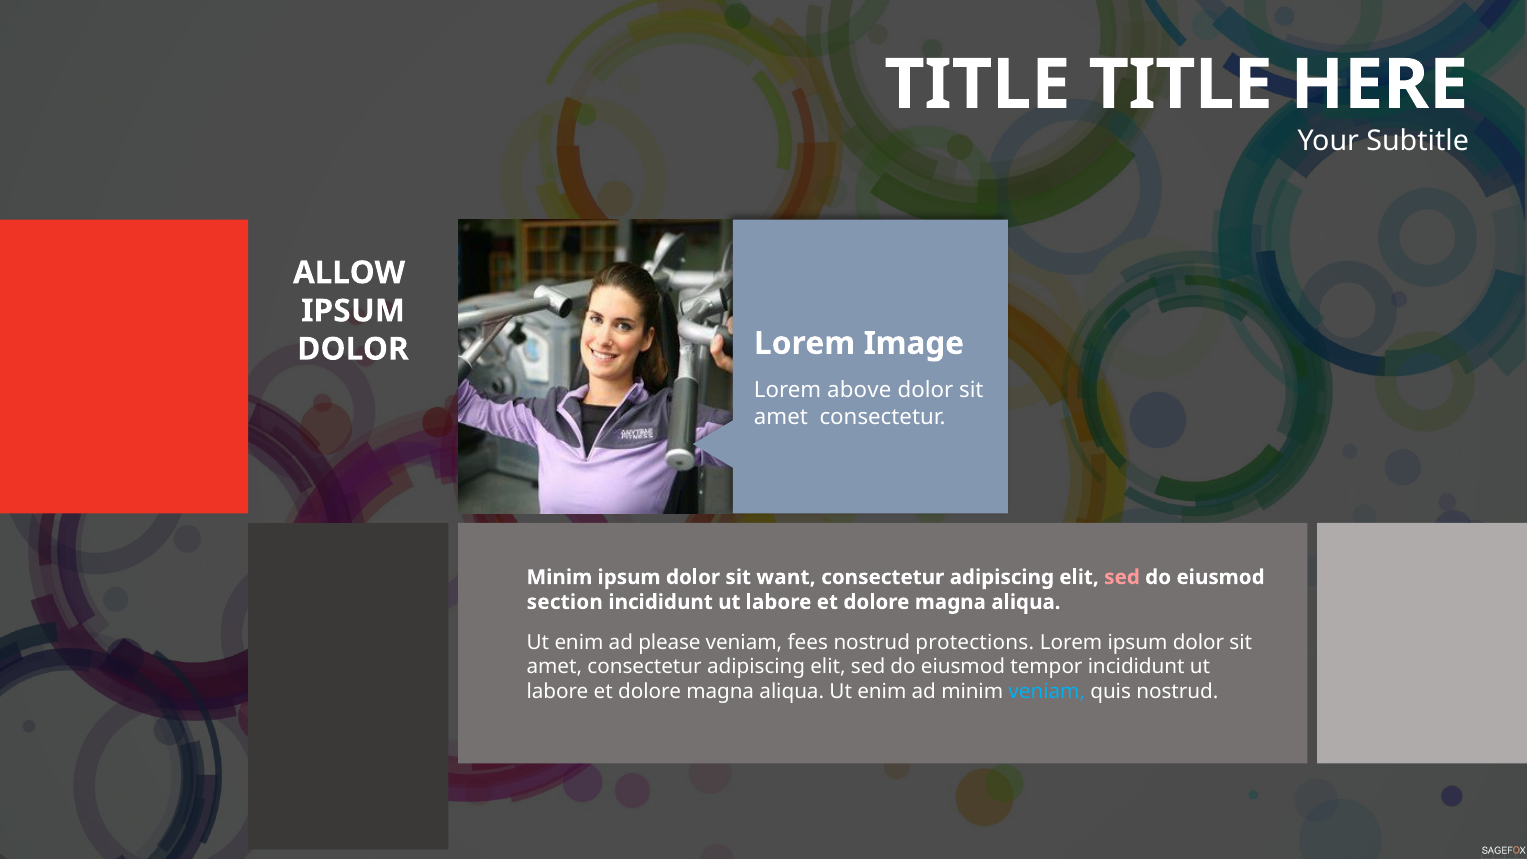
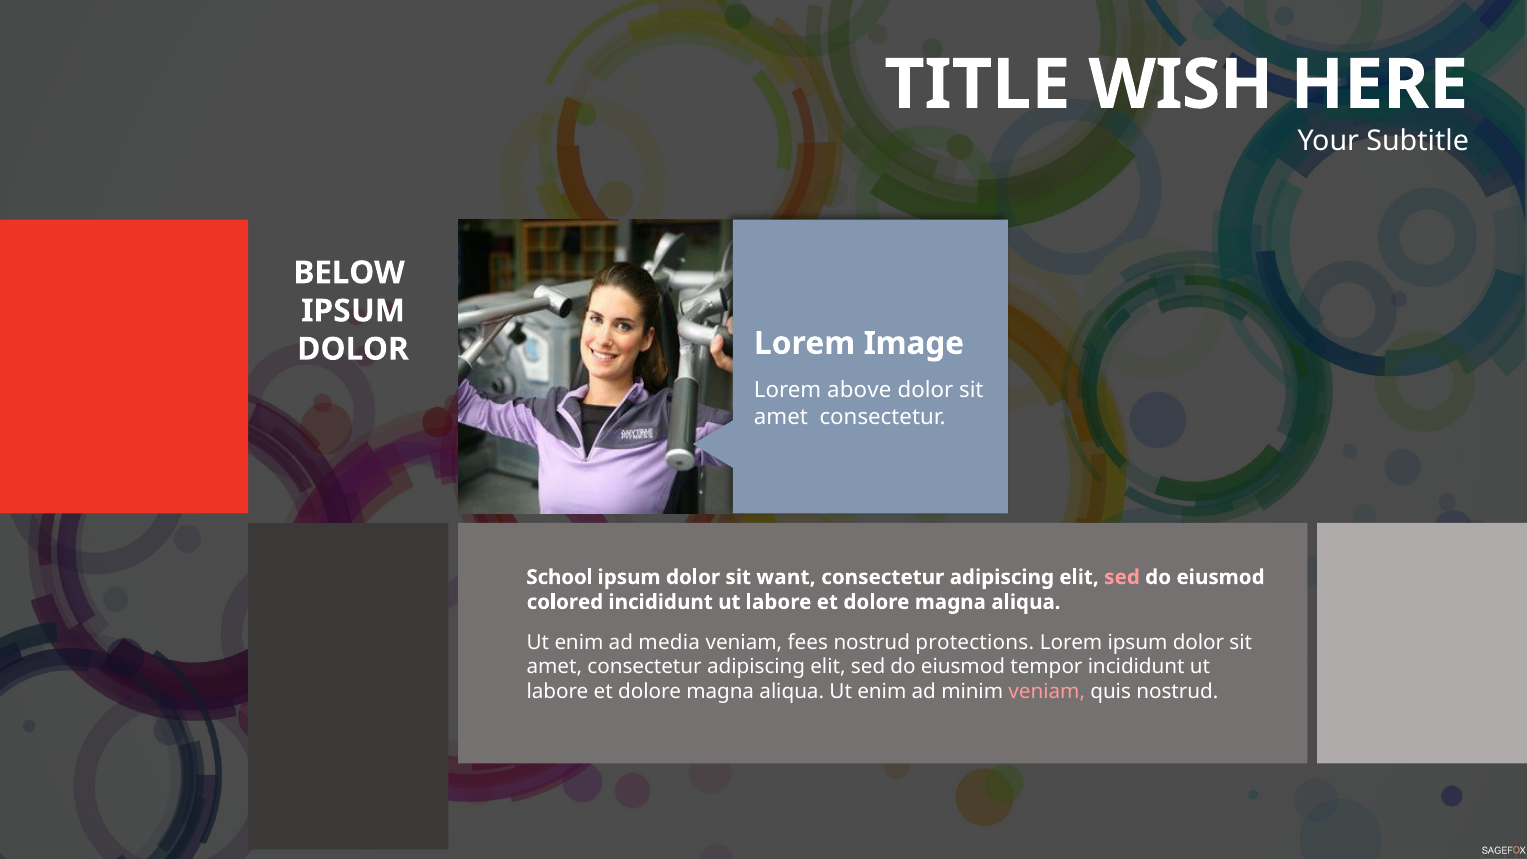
TITLE TITLE: TITLE -> WISH (1181, 85)
ALLOW: ALLOW -> BELOW (349, 273)
Minim: Minim -> School (560, 577)
section: section -> colored (565, 602)
please: please -> media (669, 642)
veniam colour: light blue -> pink (1047, 692)
